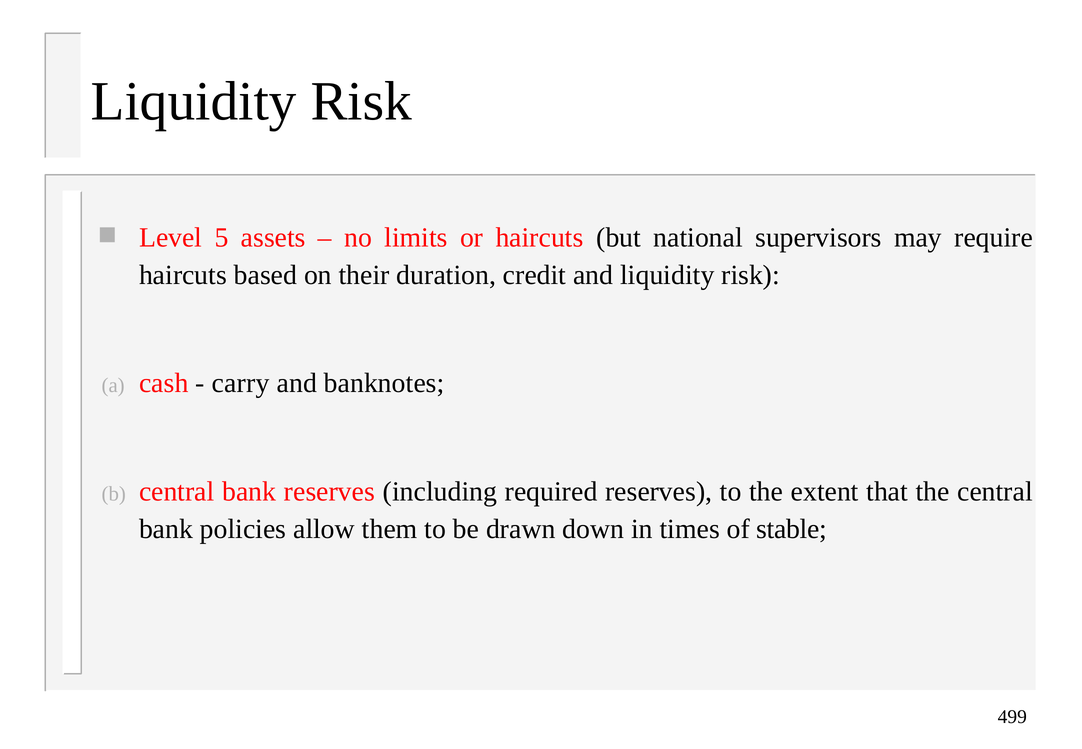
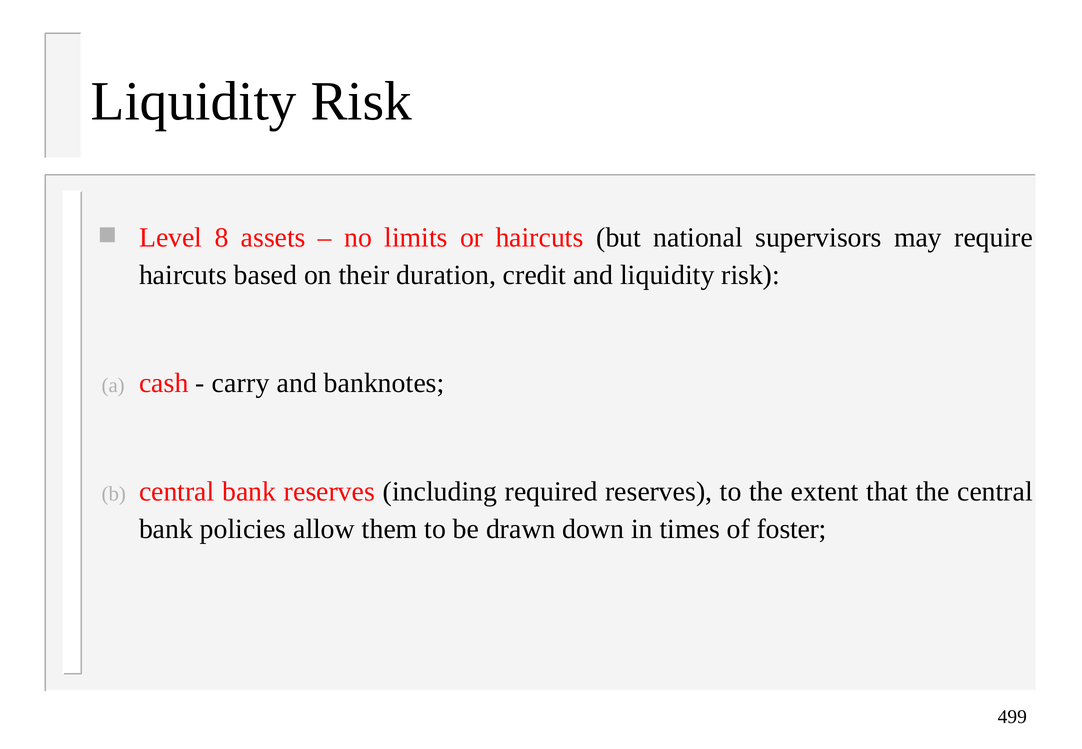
5: 5 -> 8 (221, 238)
stable: stable -> foster (792, 529)
